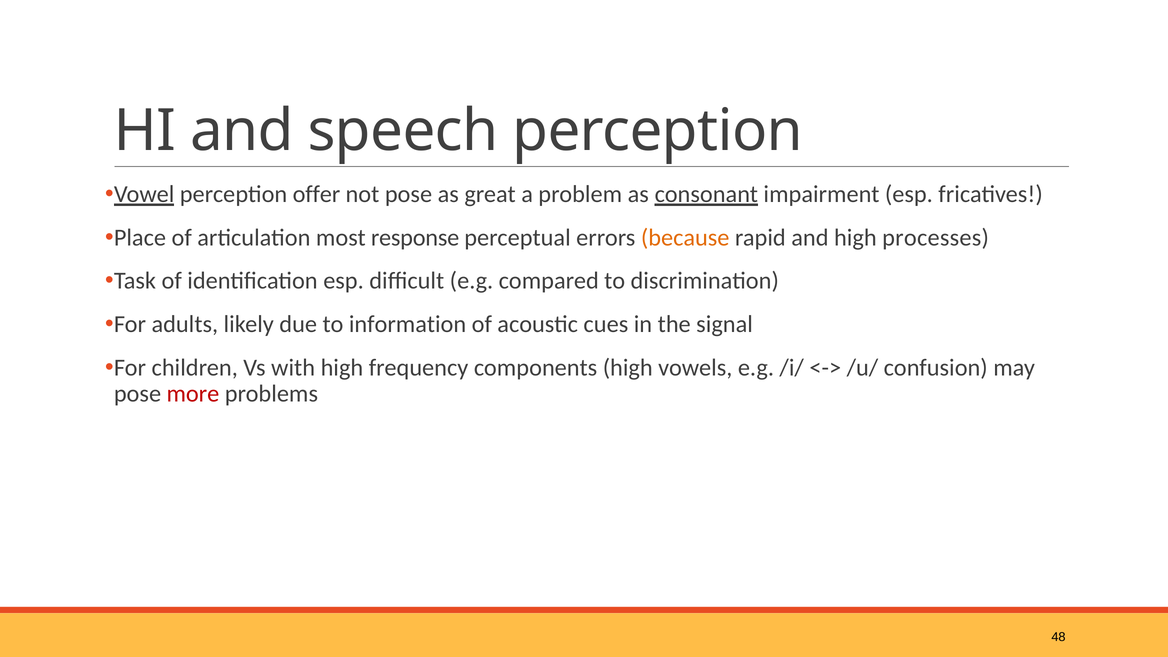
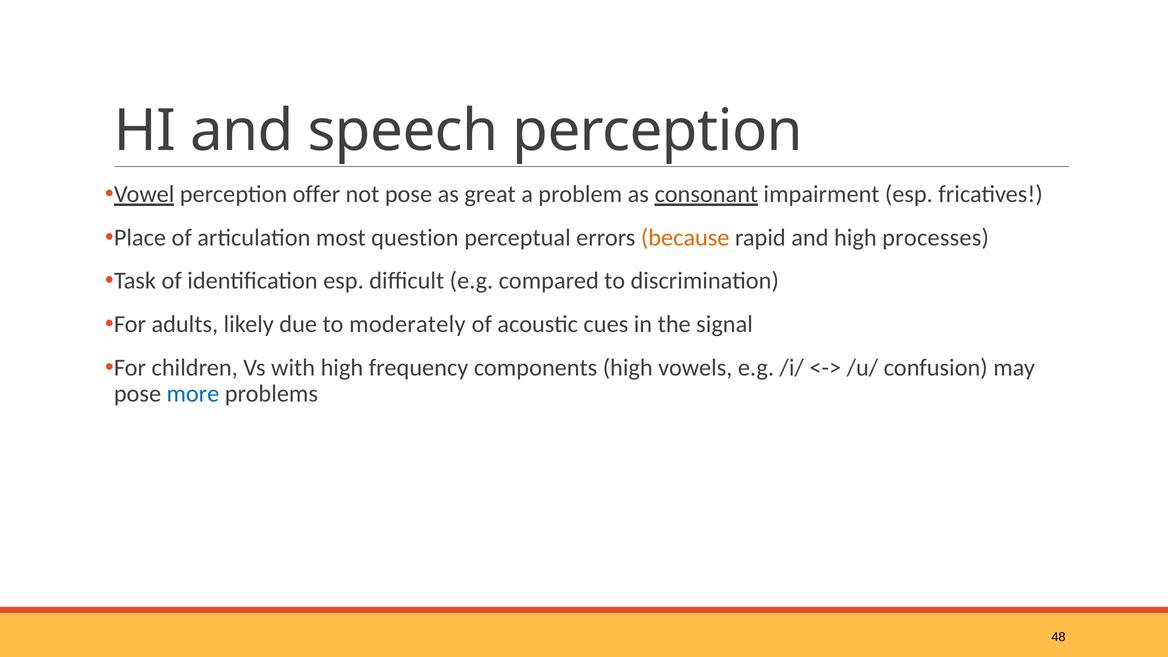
response: response -> question (415, 238)
information: information -> moderately (407, 324)
more colour: red -> blue (193, 394)
